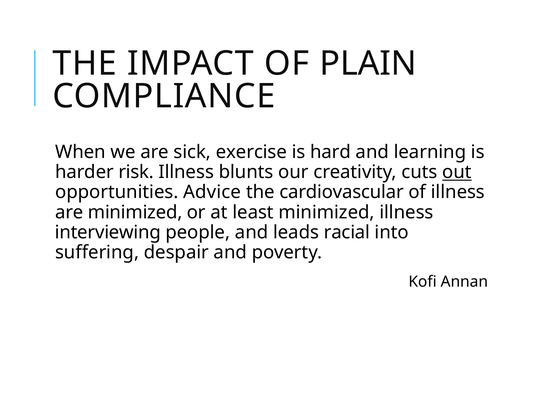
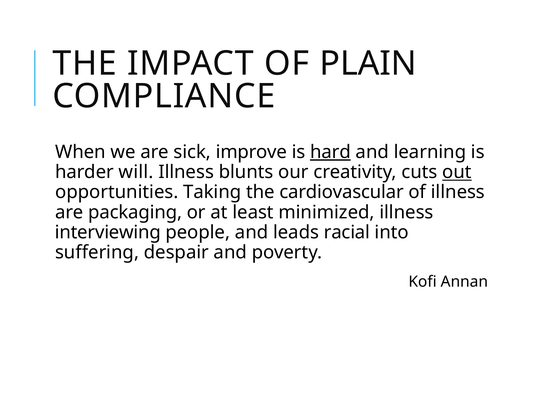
exercise: exercise -> improve (251, 152)
hard underline: none -> present (330, 152)
risk: risk -> will (136, 172)
Advice: Advice -> Taking (212, 192)
are minimized: minimized -> packaging (135, 212)
